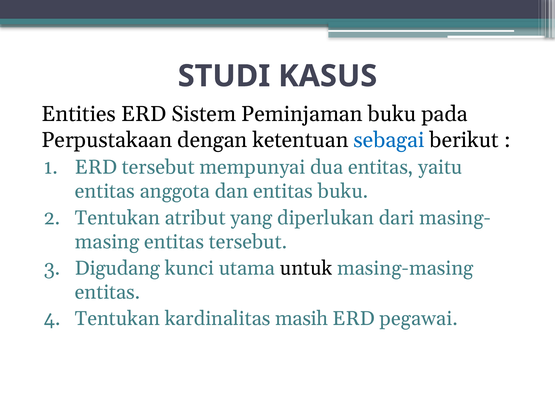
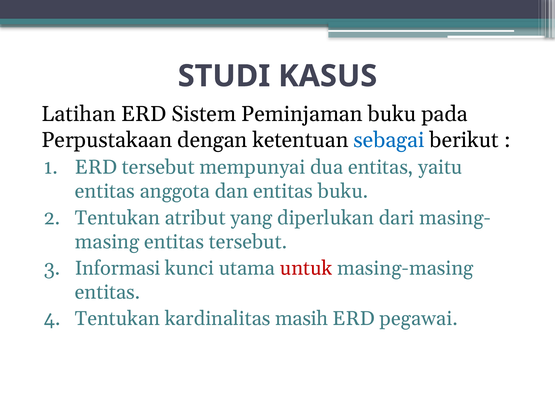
Entities: Entities -> Latihan (79, 114)
Digudang: Digudang -> Informasi (118, 268)
untuk colour: black -> red (306, 268)
